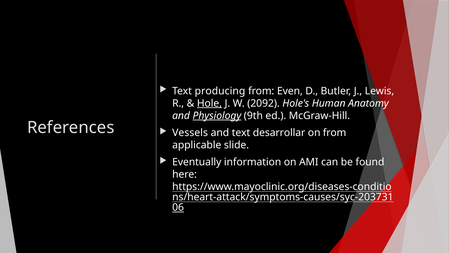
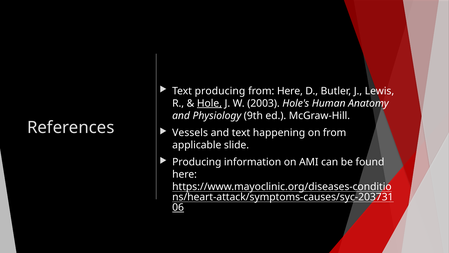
from Even: Even -> Here (290, 91)
2092: 2092 -> 2003 (263, 103)
Physiology underline: present -> none (217, 116)
desarrollar: desarrollar -> happening (279, 133)
Eventually: Eventually -> Producing (197, 162)
